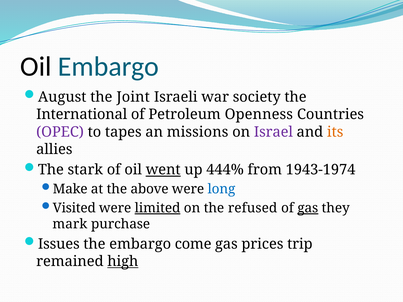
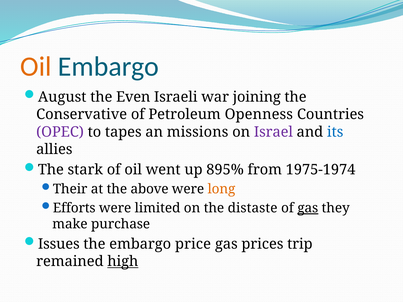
Oil colour: black -> orange (36, 67)
Joint: Joint -> Even (133, 97)
society: society -> joining (257, 97)
International: International -> Conservative (82, 115)
its colour: orange -> blue (335, 132)
went underline: present -> none (163, 170)
444%: 444% -> 895% (225, 170)
1943-1974: 1943-1974 -> 1975-1974 (321, 170)
Make: Make -> Their (70, 189)
long colour: blue -> orange (221, 189)
Visited: Visited -> Efforts (74, 208)
limited underline: present -> none (158, 208)
refused: refused -> distaste (253, 208)
mark: mark -> make (70, 224)
come: come -> price (193, 244)
